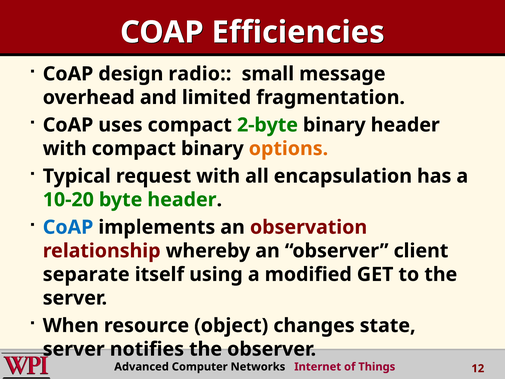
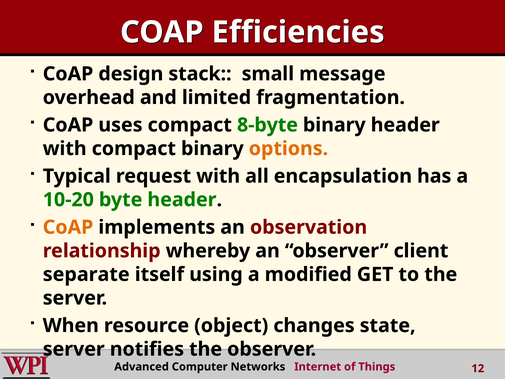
radio: radio -> stack (200, 74)
2-byte: 2-byte -> 8-byte (267, 125)
CoAP colour: blue -> orange (68, 227)
